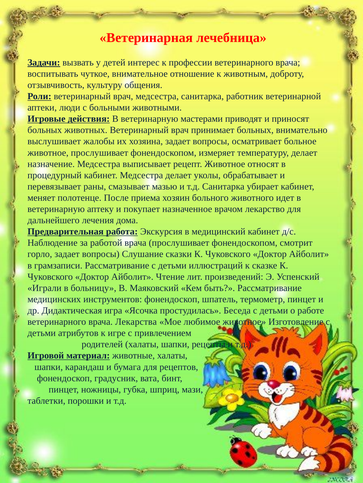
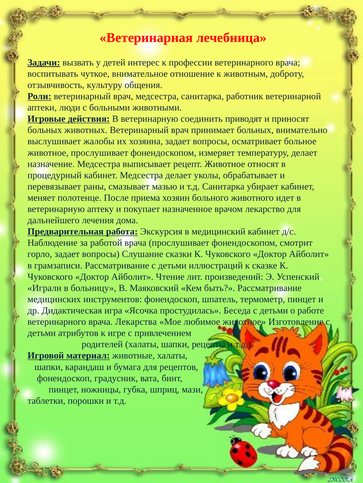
мастерами: мастерами -> соединить (202, 119)
